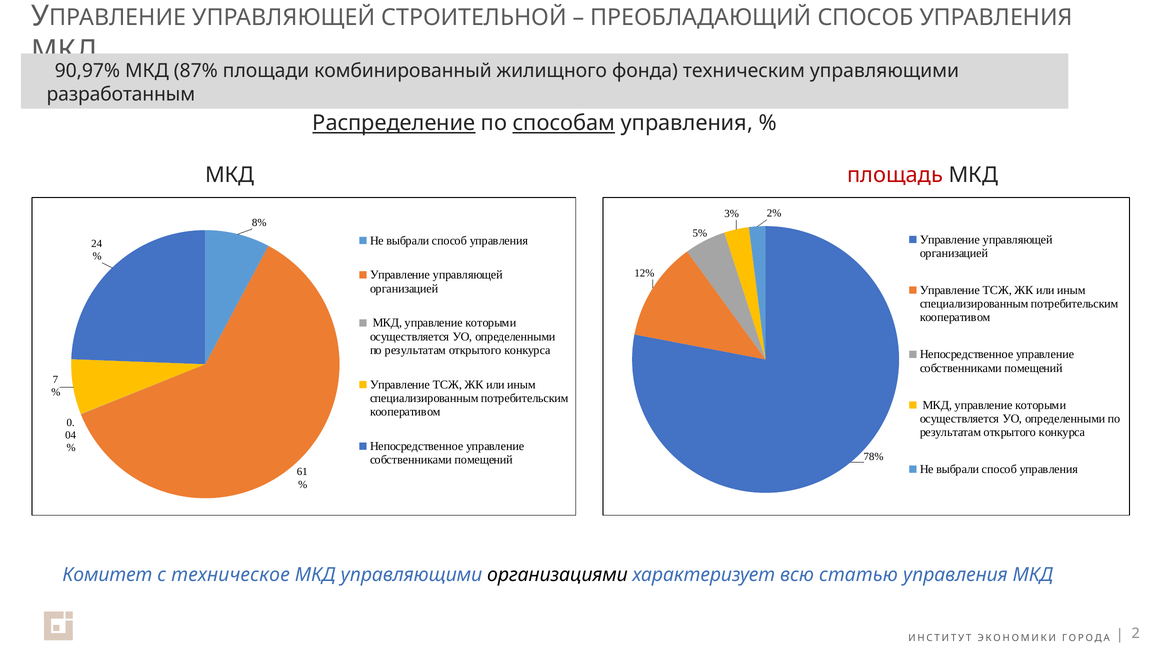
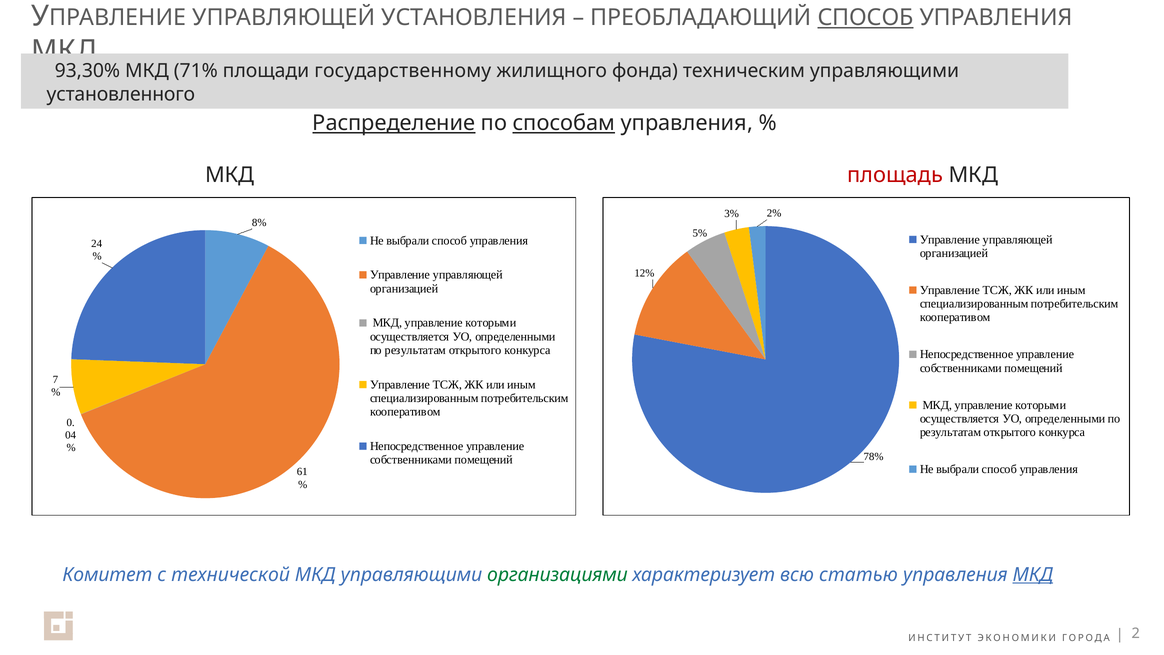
СТРОИТЕЛЬНОЙ: СТРОИТЕЛЬНОЙ -> УСТАНОВЛЕНИЯ (474, 18)
СПОСОБ underline: none -> present (866, 18)
90,97%: 90,97% -> 93,30% (87, 71)
87%: 87% -> 71% (196, 71)
комбинированный: комбинированный -> государственному (403, 71)
разработанным: разработанным -> установленного (121, 94)
техническое: техническое -> технической (231, 575)
организациями colour: black -> green (557, 575)
МКД underline: none -> present (1033, 575)
